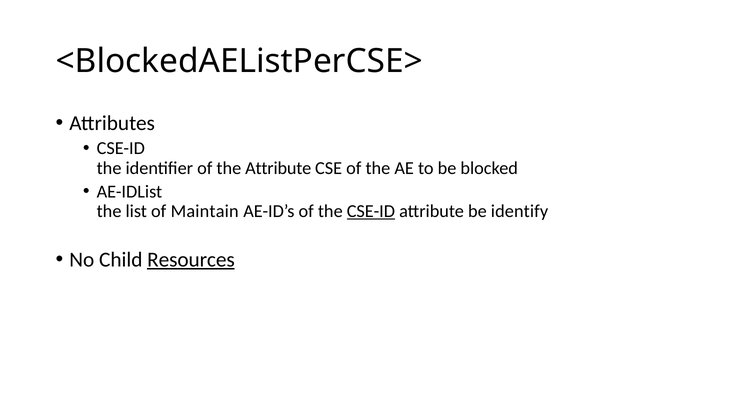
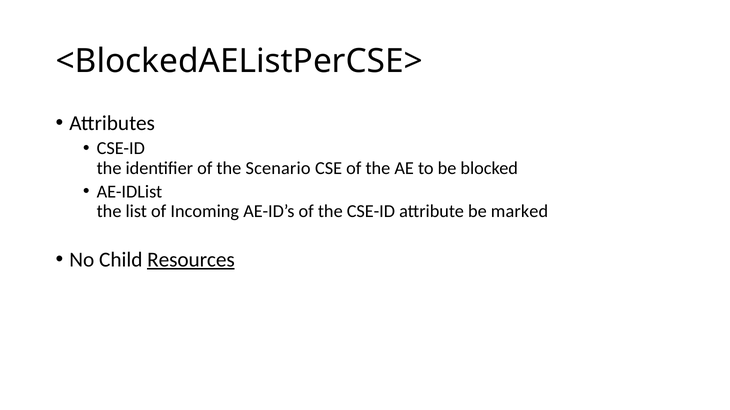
the Attribute: Attribute -> Scenario (278, 168)
Maintain: Maintain -> Incoming (205, 211)
CSE-ID underline: present -> none (371, 211)
identify: identify -> marked (520, 211)
